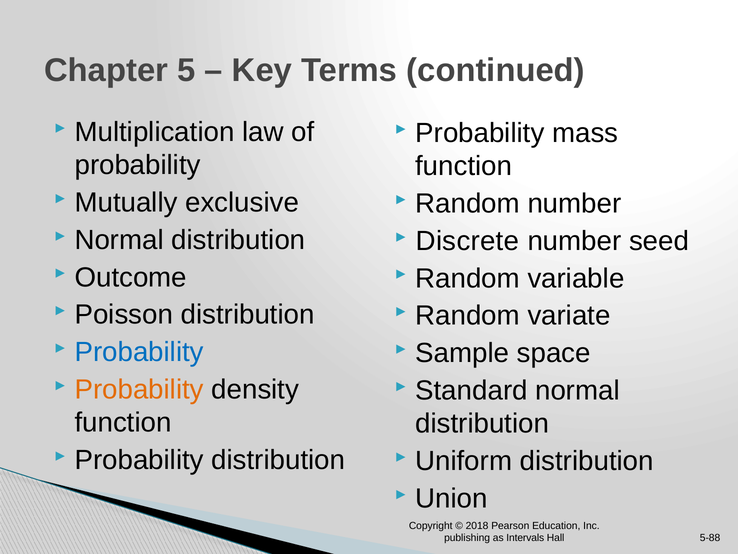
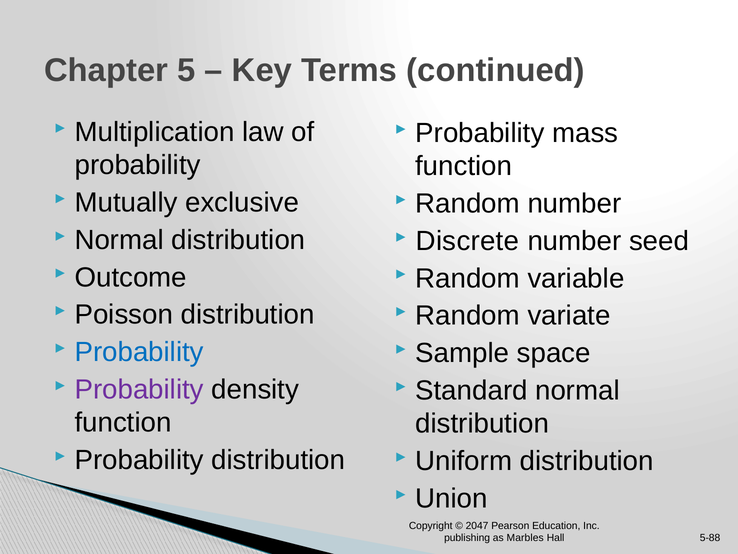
Probability colour: orange -> purple (139, 389)
2018: 2018 -> 2047 (477, 525)
Intervals: Intervals -> Marbles (525, 538)
